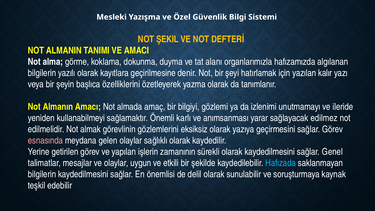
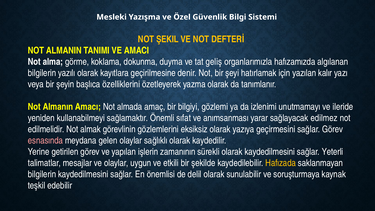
alanı: alanı -> geliş (214, 62)
karlı: karlı -> sıfat (184, 118)
Genel: Genel -> Yeterli (332, 152)
Hafızada colour: light blue -> yellow (281, 163)
